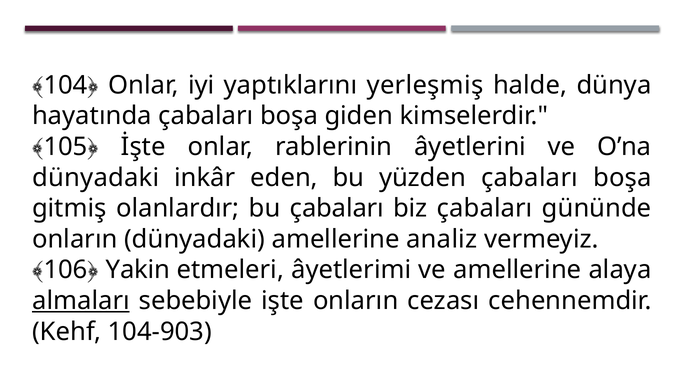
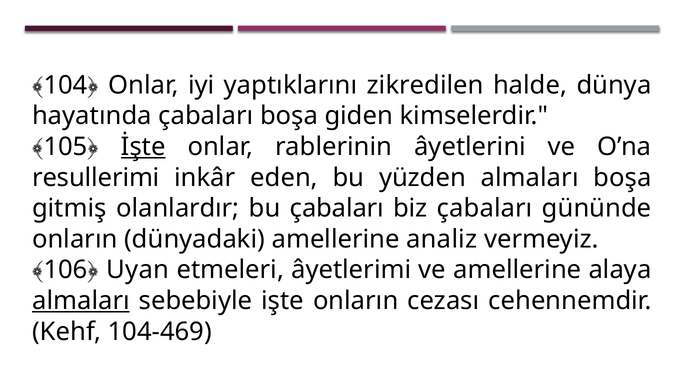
yerleşmiş: yerleşmiş -> zikredilen (425, 85)
İşte underline: none -> present (143, 147)
dünyadaki: dünyadaki -> resullerimi (96, 177)
yüzden çabaları: çabaları -> almaları (530, 177)
Yakin: Yakin -> Uyan (138, 270)
104-903: 104-903 -> 104-469 (160, 331)
